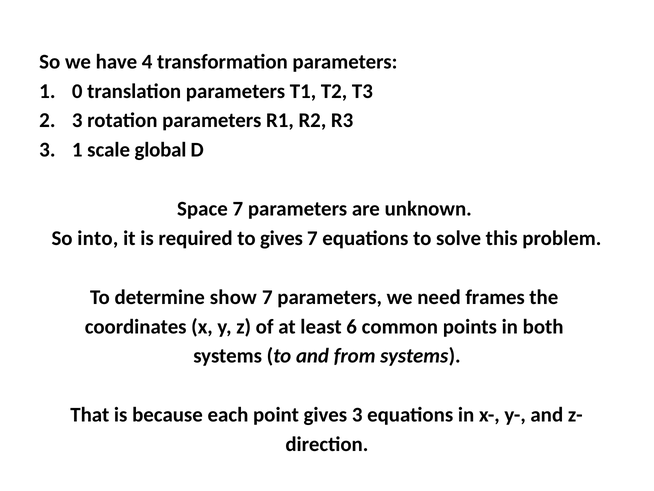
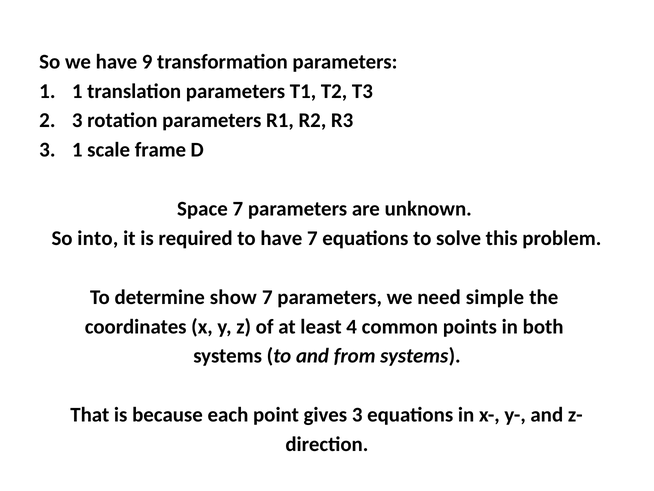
4: 4 -> 9 (147, 62)
1 0: 0 -> 1 (77, 91)
global: global -> frame (160, 150)
to gives: gives -> have (281, 238)
frames: frames -> simple (495, 297)
6: 6 -> 4 (352, 326)
